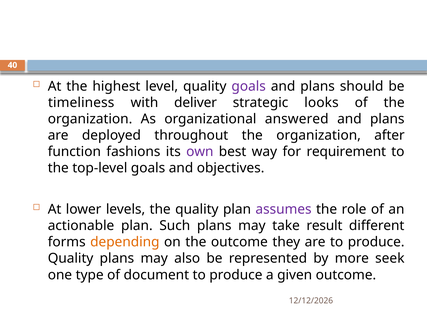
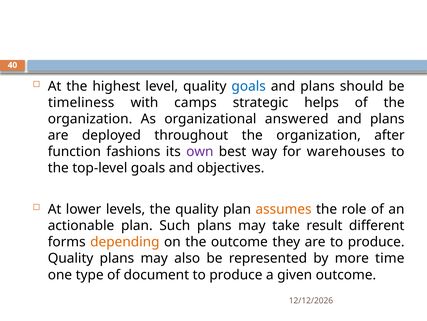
goals colour: purple -> blue (249, 86)
deliver: deliver -> camps (195, 102)
looks: looks -> helps (322, 102)
requirement: requirement -> warehouses (346, 151)
assumes colour: purple -> orange (284, 209)
seek: seek -> time (390, 258)
